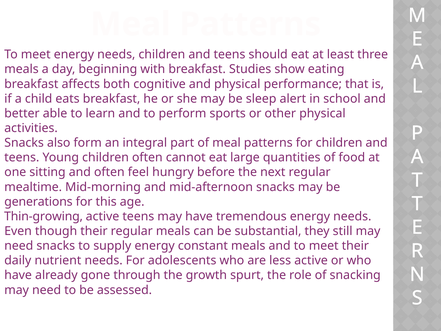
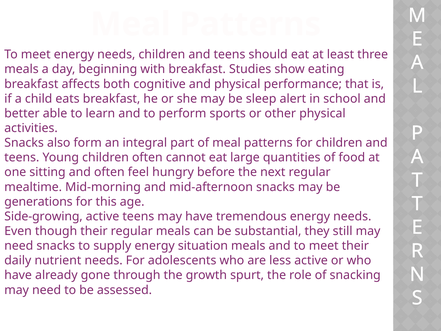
Thin-growing: Thin-growing -> Side-growing (43, 216)
constant: constant -> situation (203, 246)
